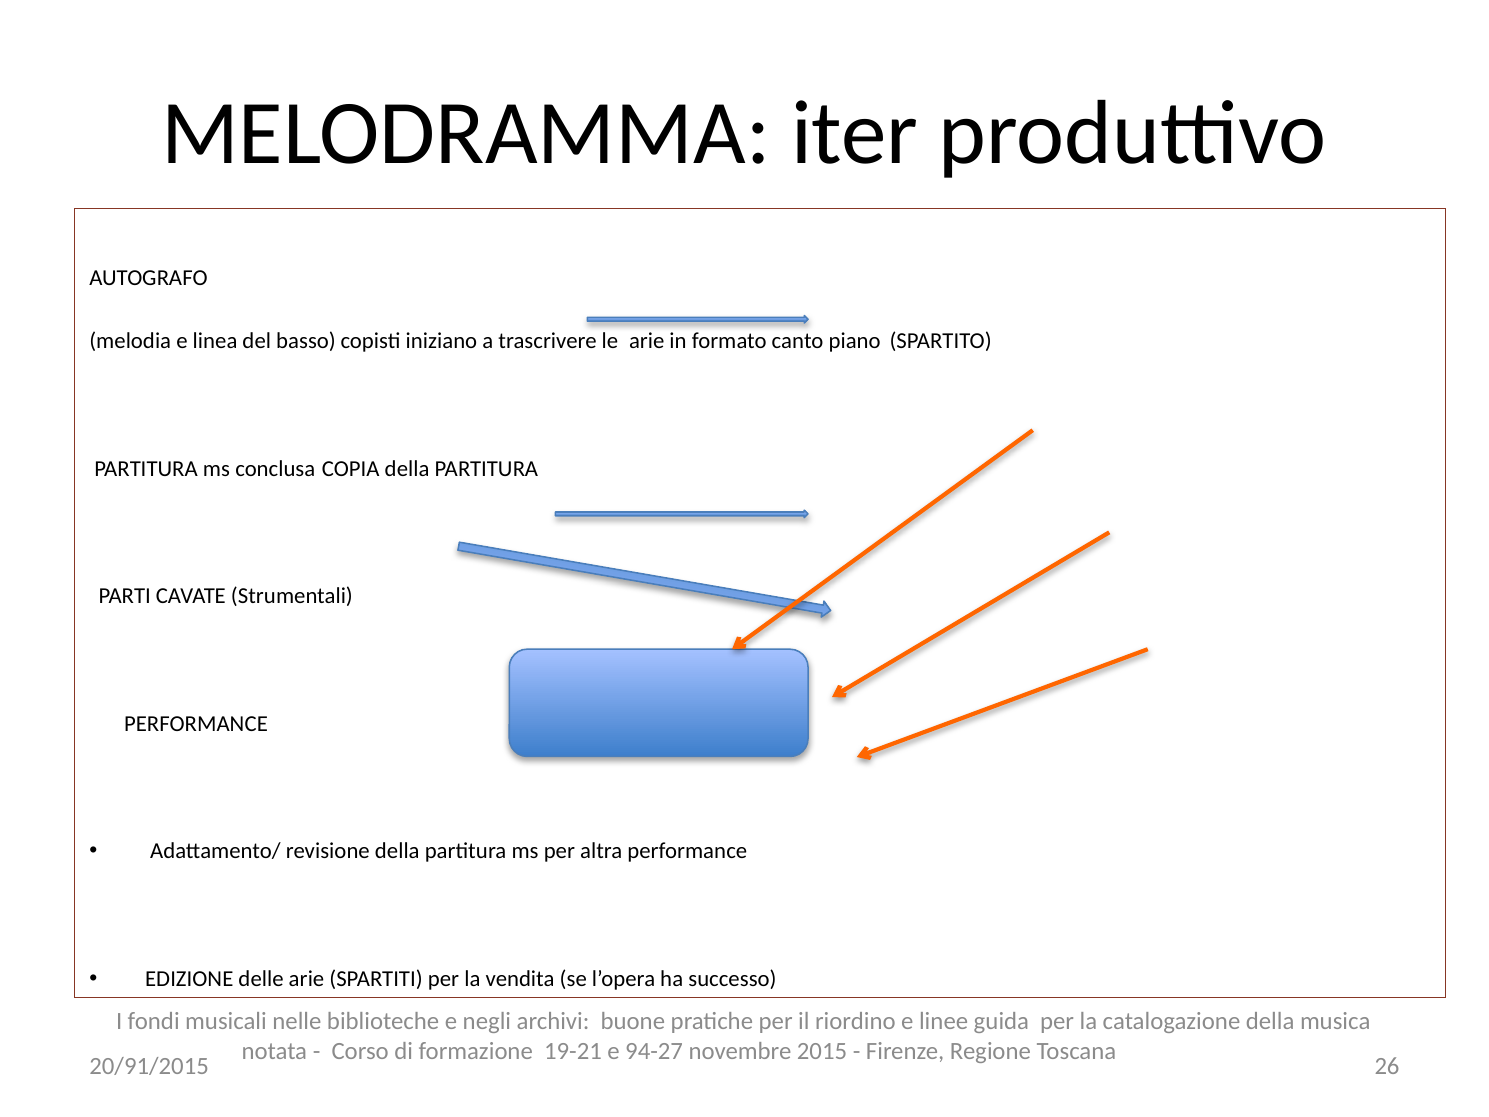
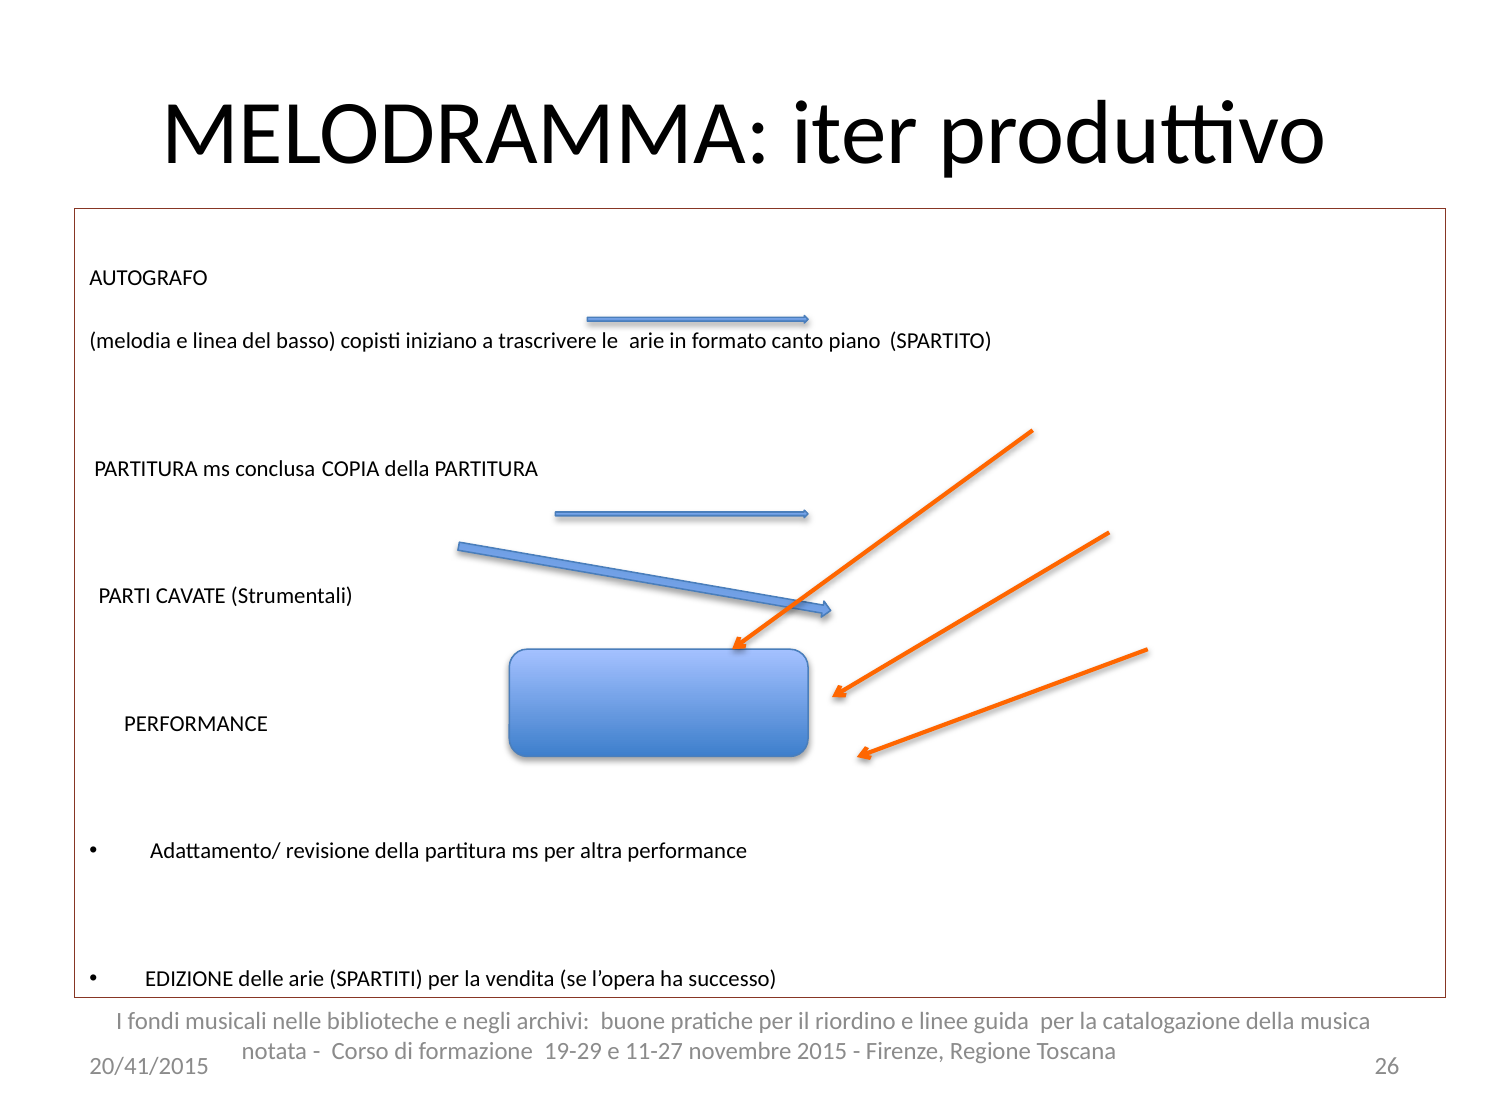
19-21: 19-21 -> 19-29 (573, 1051)
94-27: 94-27 -> 11-27 (654, 1051)
20/91/2015: 20/91/2015 -> 20/41/2015 (149, 1066)
